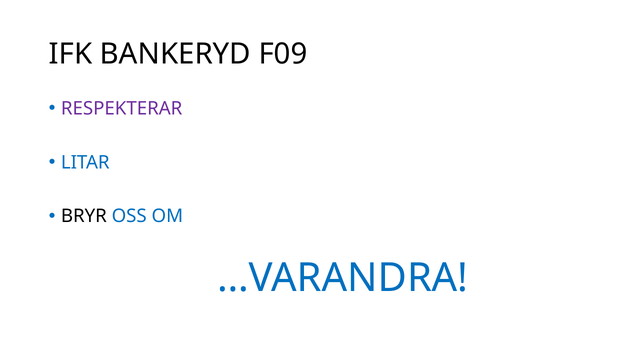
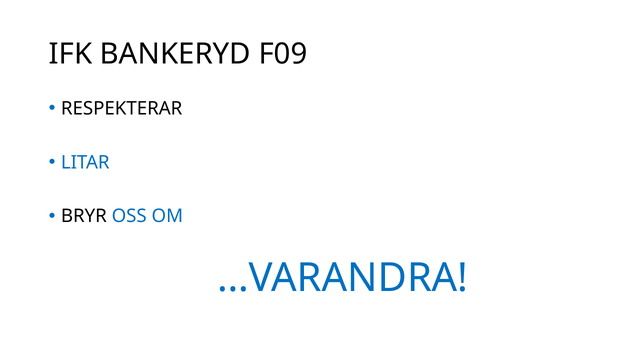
RESPEKTERAR colour: purple -> black (122, 108)
